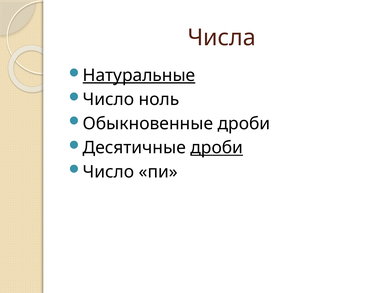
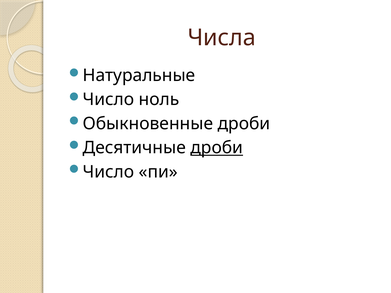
Натуральные underline: present -> none (139, 75)
